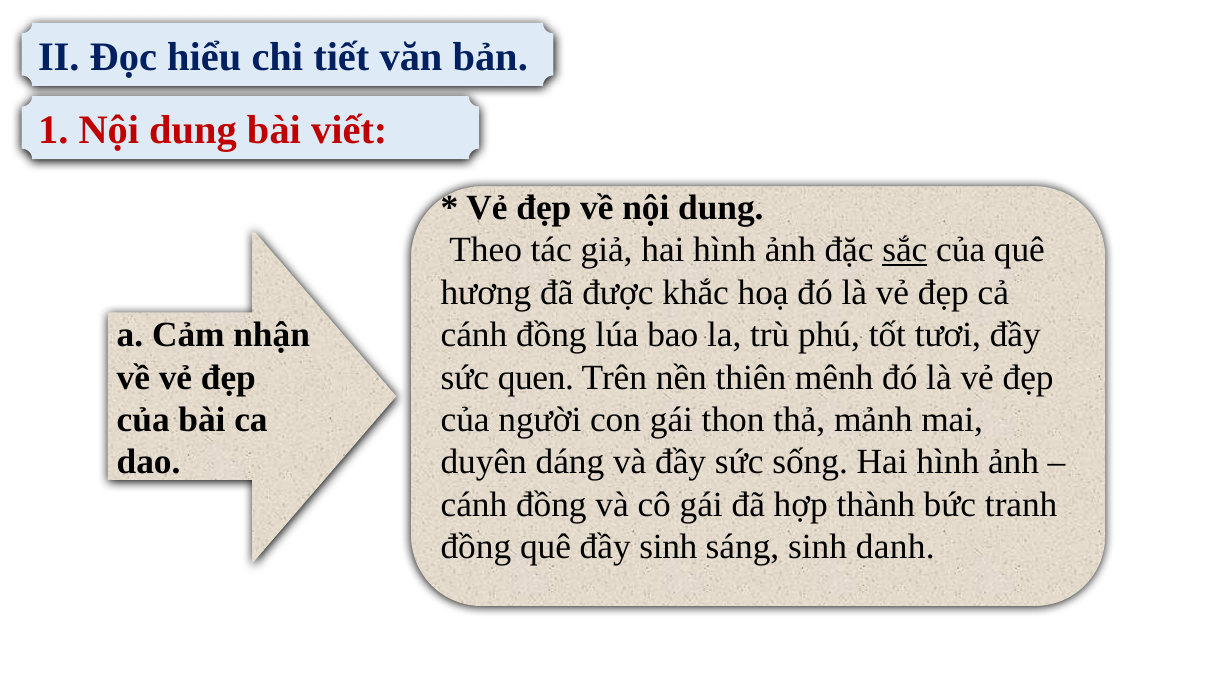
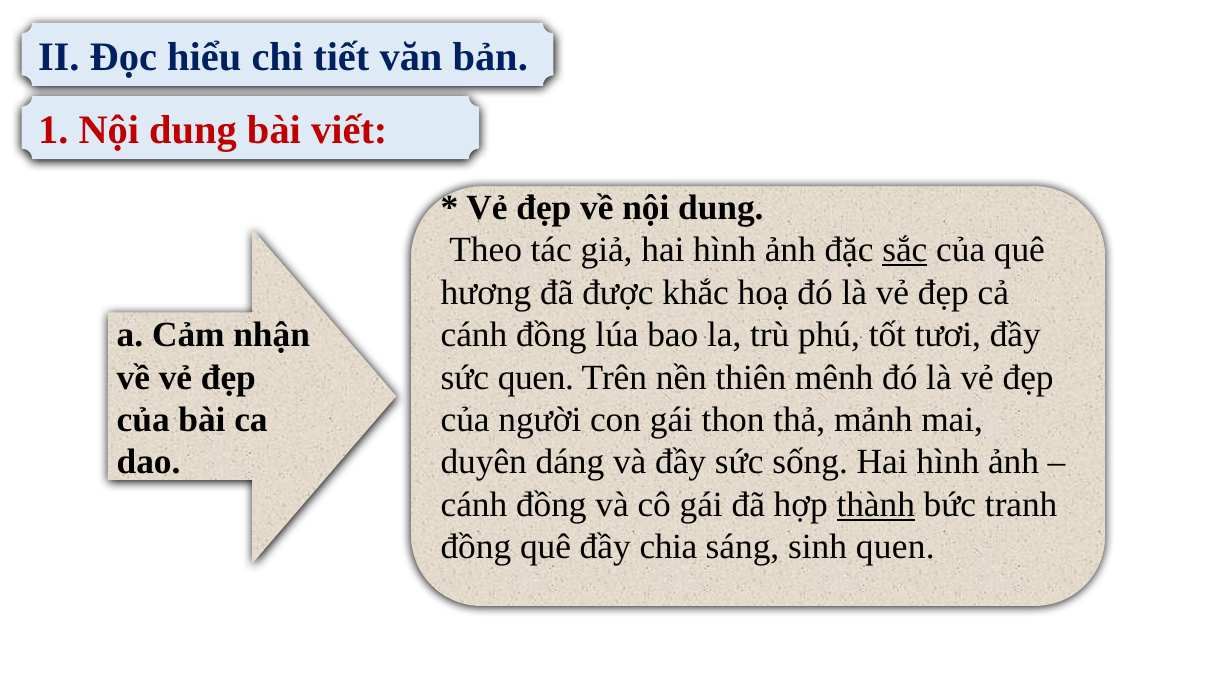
thành underline: none -> present (876, 505)
đầy sinh: sinh -> chia (668, 547)
sinh danh: danh -> quen (895, 547)
